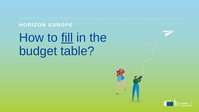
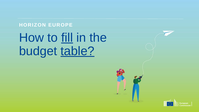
table underline: none -> present (77, 51)
